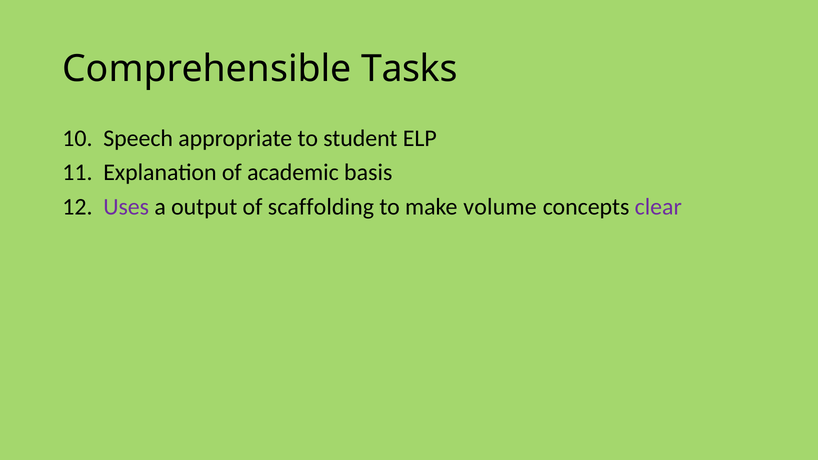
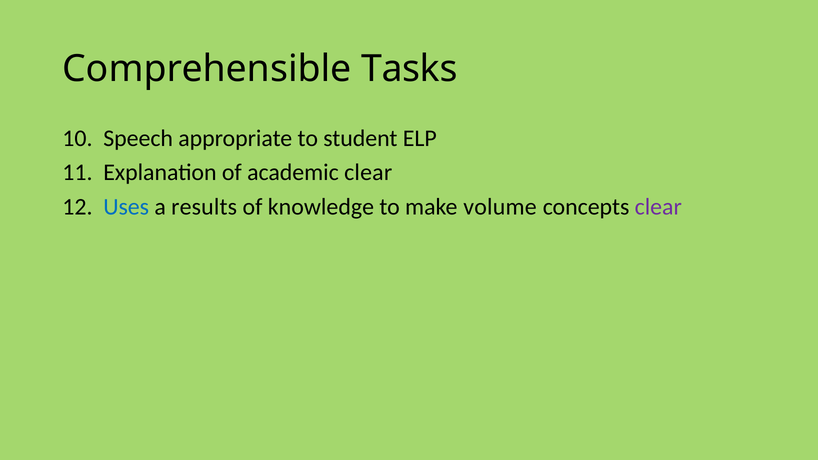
academic basis: basis -> clear (368, 173)
Uses colour: purple -> blue (126, 207)
output: output -> results (204, 207)
scaffolding: scaffolding -> knowledge (321, 207)
